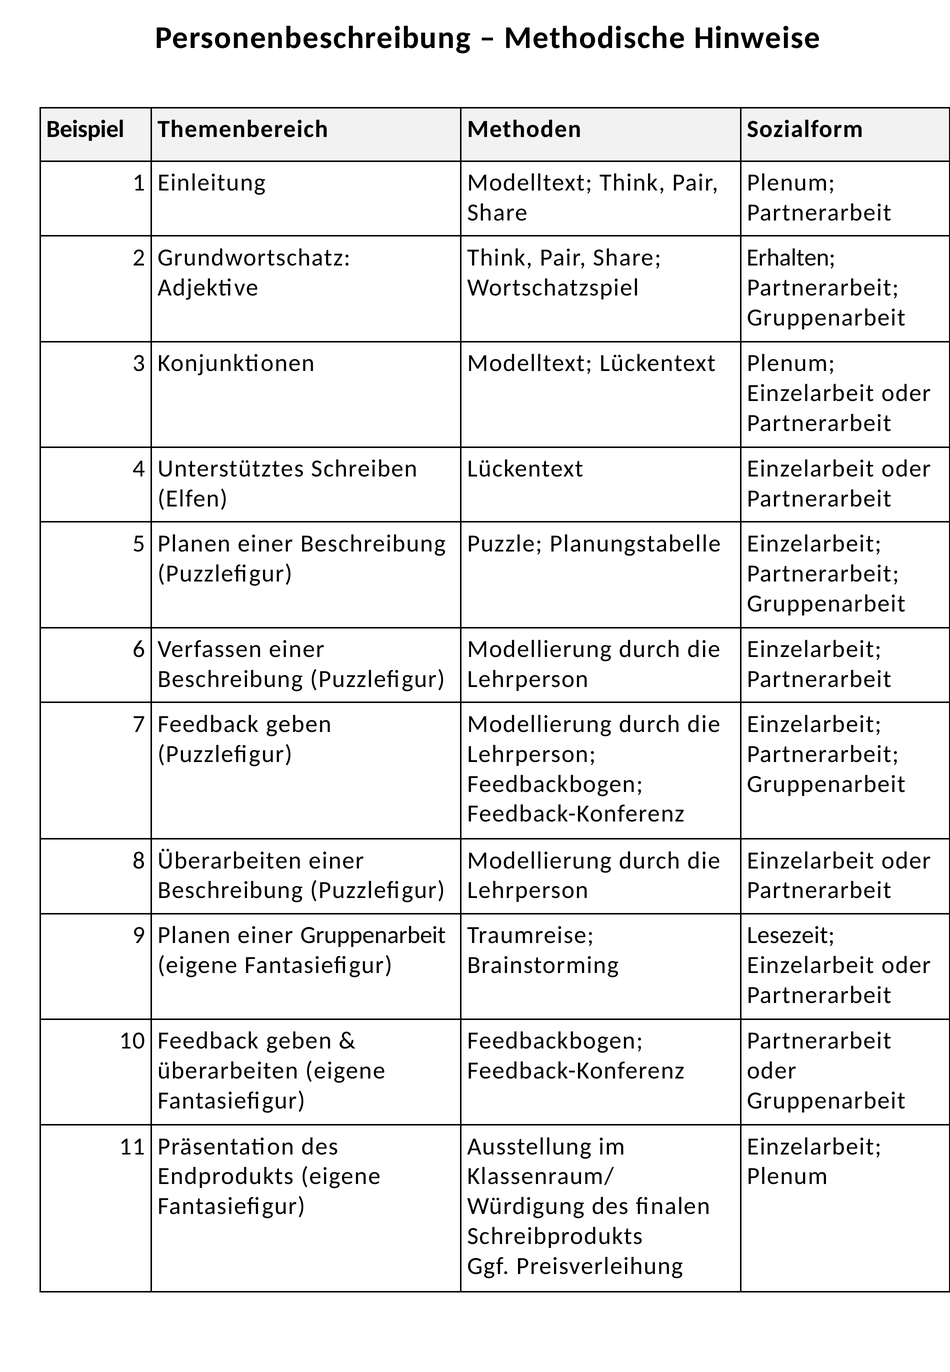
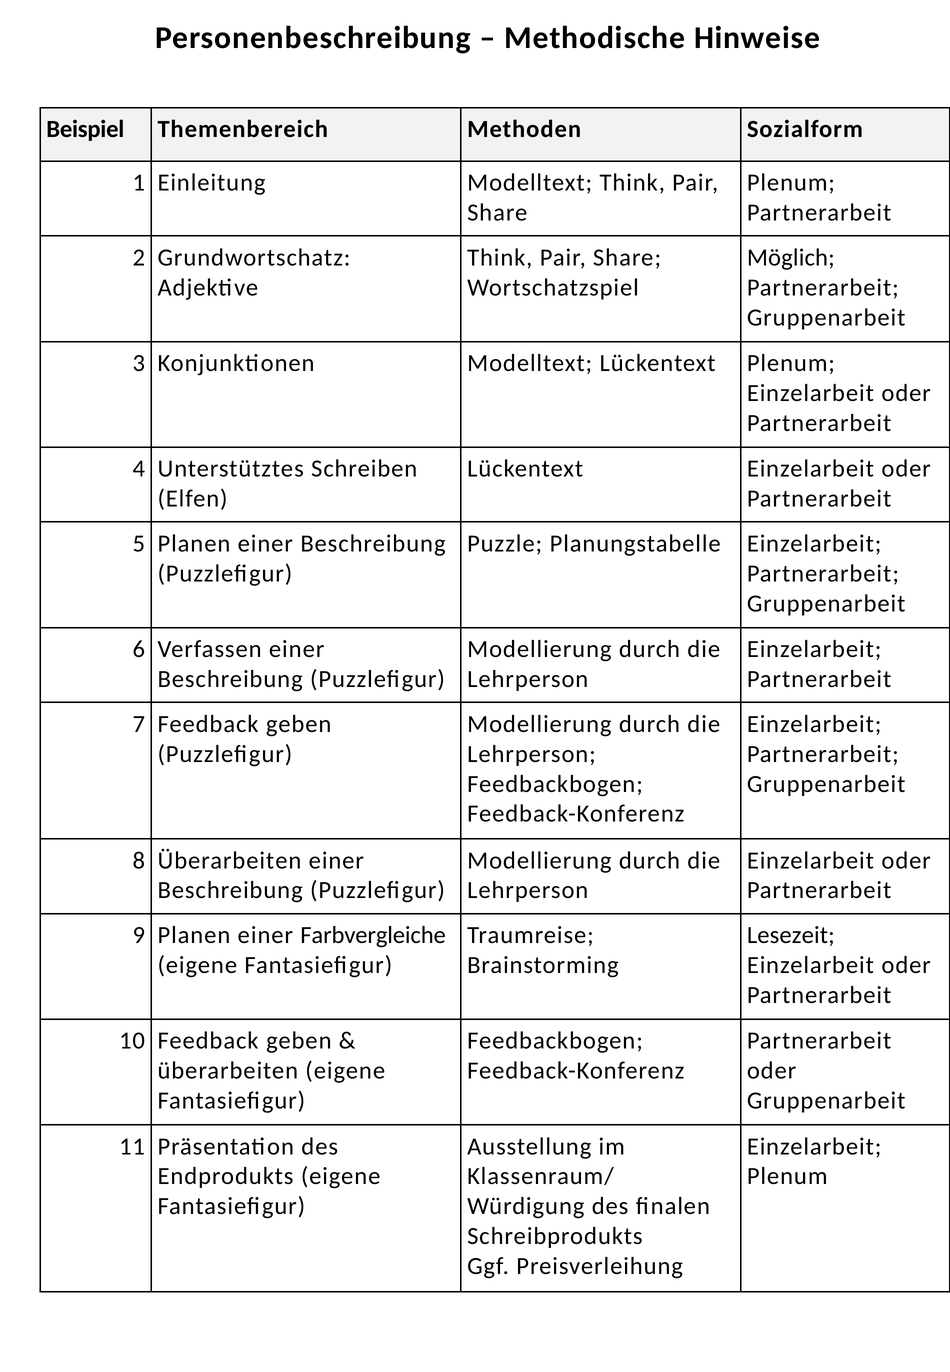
Erhalten: Erhalten -> Möglich (791, 258)
einer Gruppenarbeit: Gruppenarbeit -> Farbvergleiche (373, 935)
